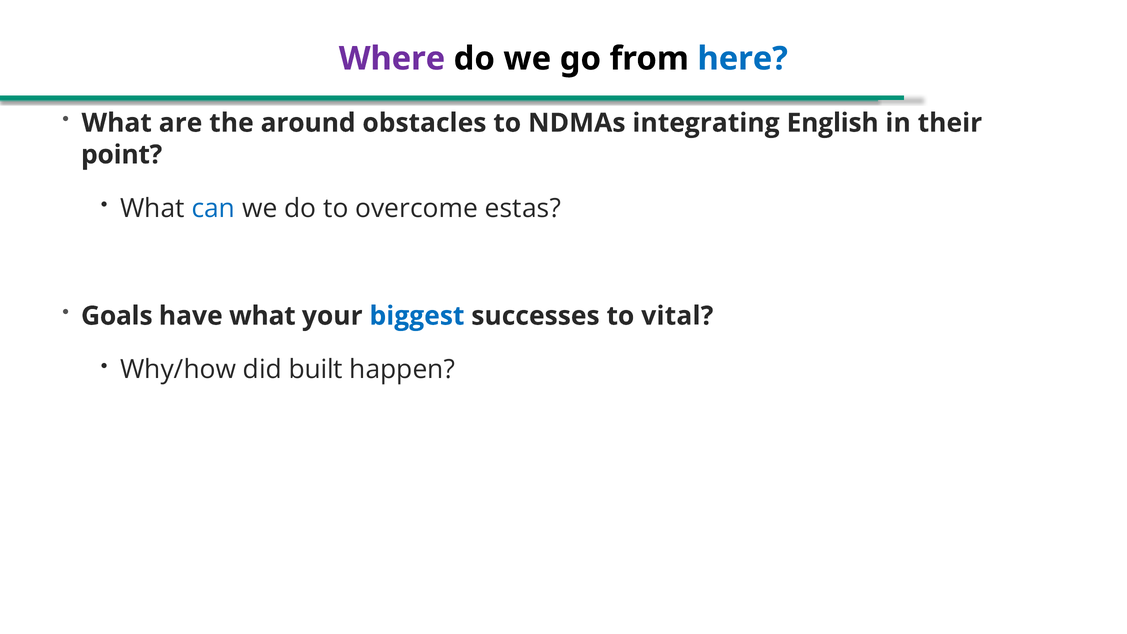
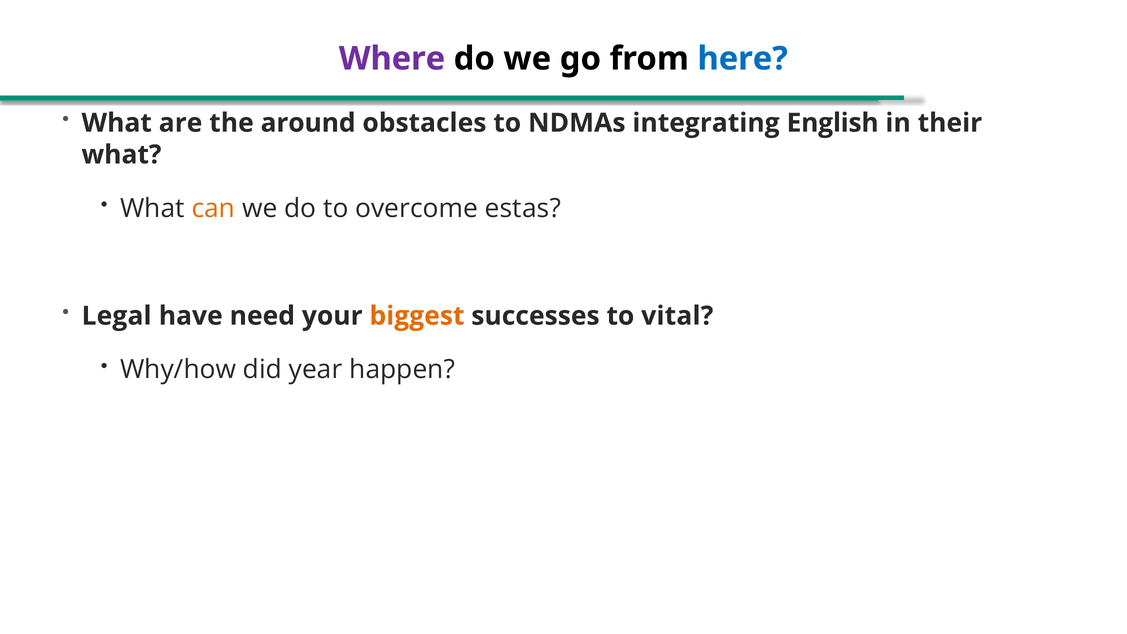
point: point -> what (122, 155)
can colour: blue -> orange (213, 208)
Goals: Goals -> Legal (117, 316)
have what: what -> need (262, 316)
biggest colour: blue -> orange (417, 316)
built: built -> year (316, 370)
